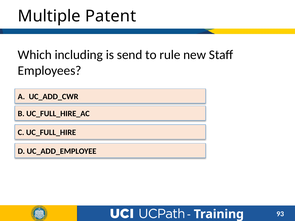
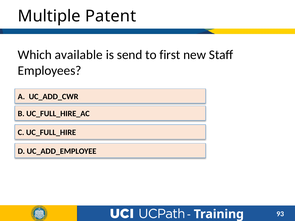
including: including -> available (79, 55)
rule: rule -> first (170, 55)
